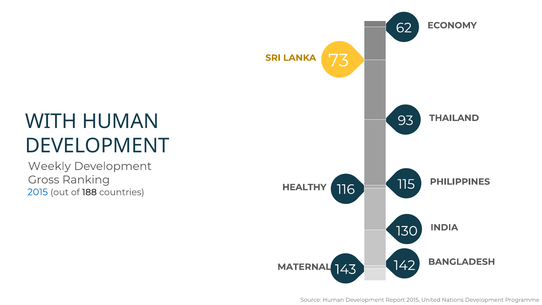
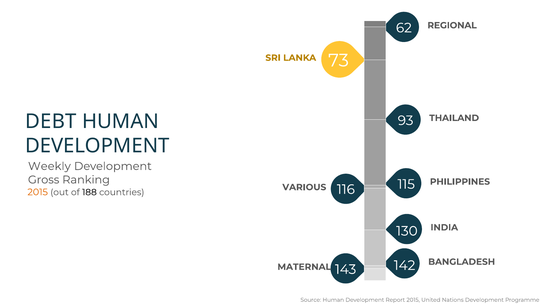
ECONOMY: ECONOMY -> REGIONAL (452, 25)
WITH: WITH -> DEBT (51, 121)
HEALTHY: HEALTHY -> VARIOUS (304, 187)
2015 colour: blue -> orange (38, 192)
